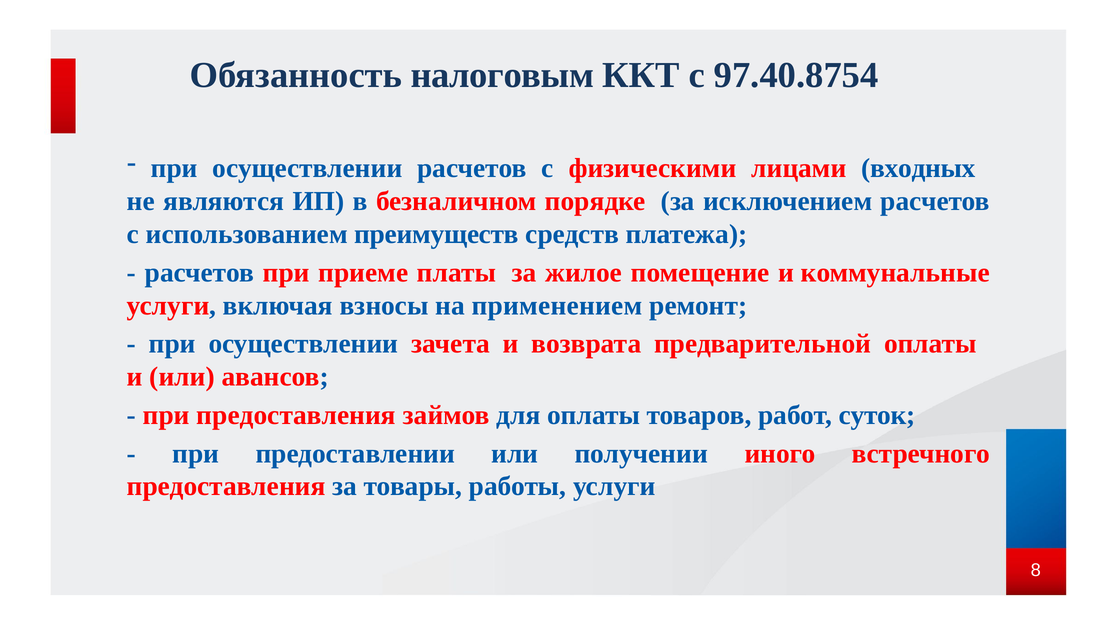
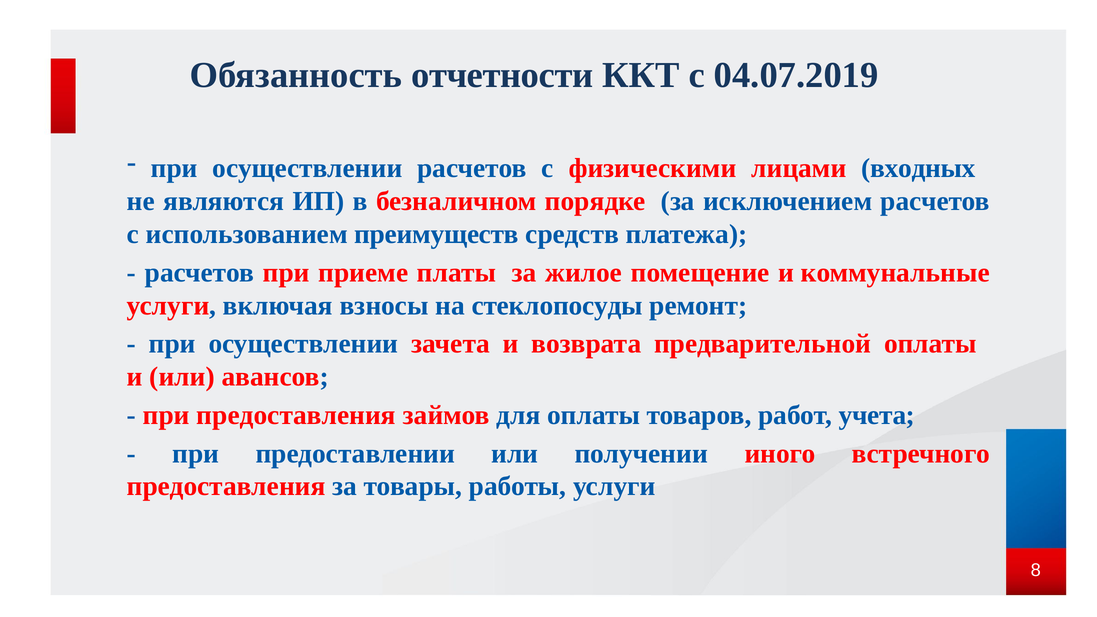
налоговым: налоговым -> отчетности (502, 75)
97.40.8754: 97.40.8754 -> 04.07.2019 (796, 75)
применением: применением -> стеклопосуды (557, 305)
суток: суток -> учета (877, 415)
